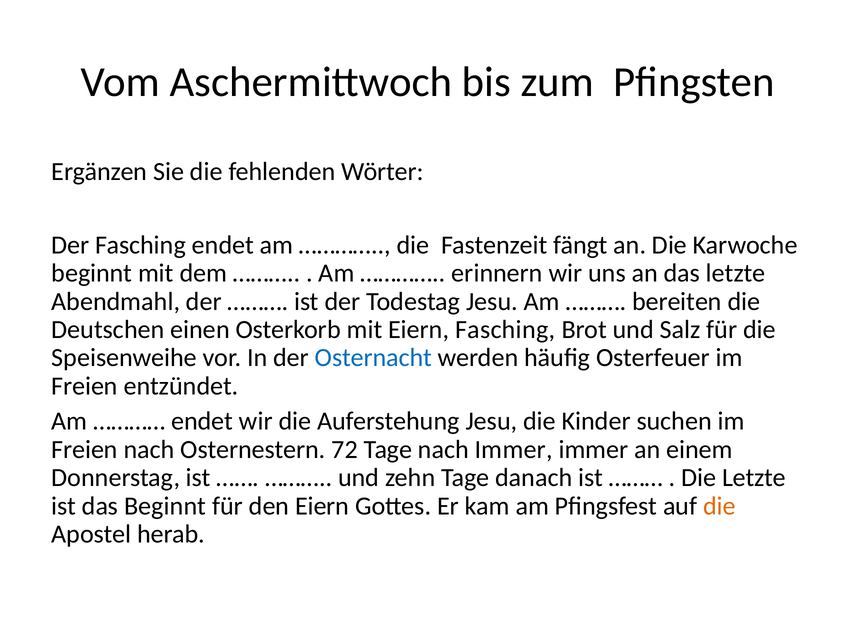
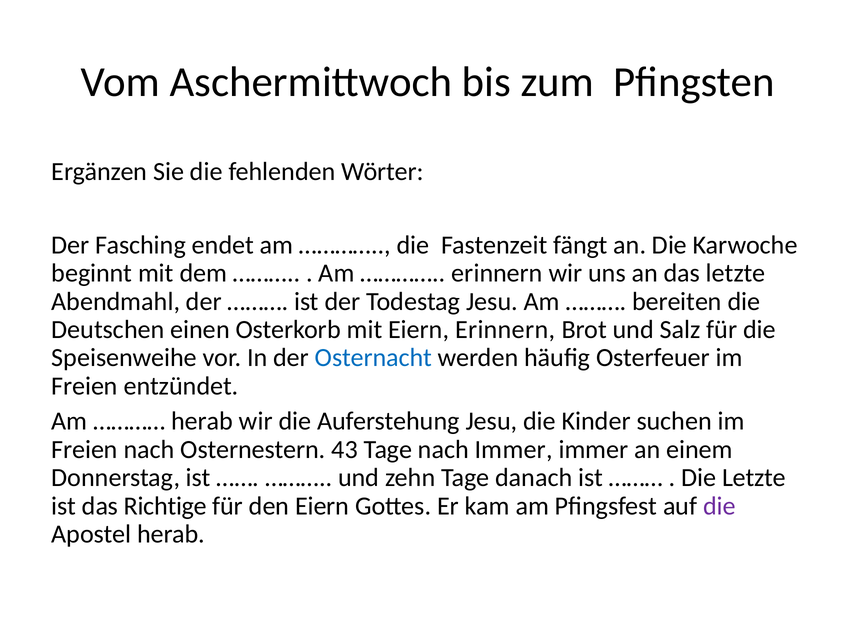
Eiern Fasching: Fasching -> Erinnern (505, 330)
endet: endet -> herab (202, 421)
72: 72 -> 43 (345, 449)
das Beginnt: Beginnt -> Richtige (165, 506)
die colour: orange -> purple (719, 506)
